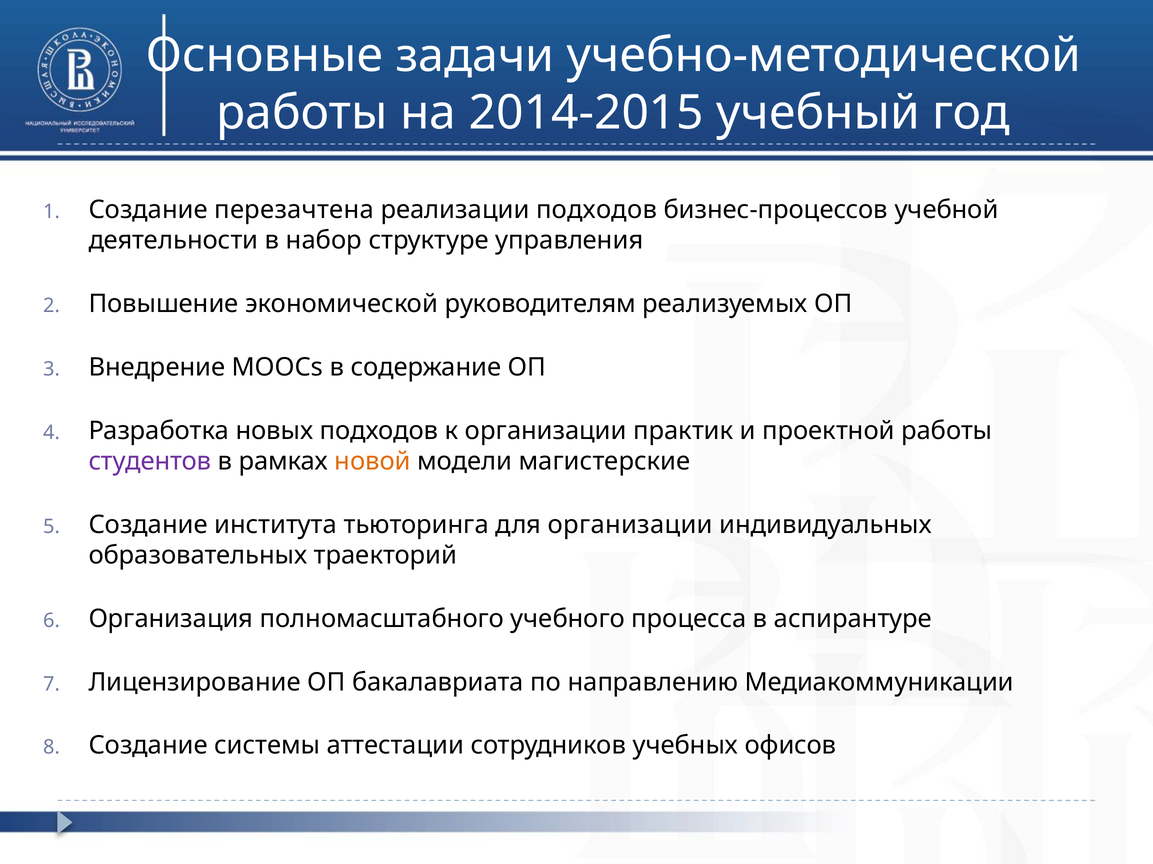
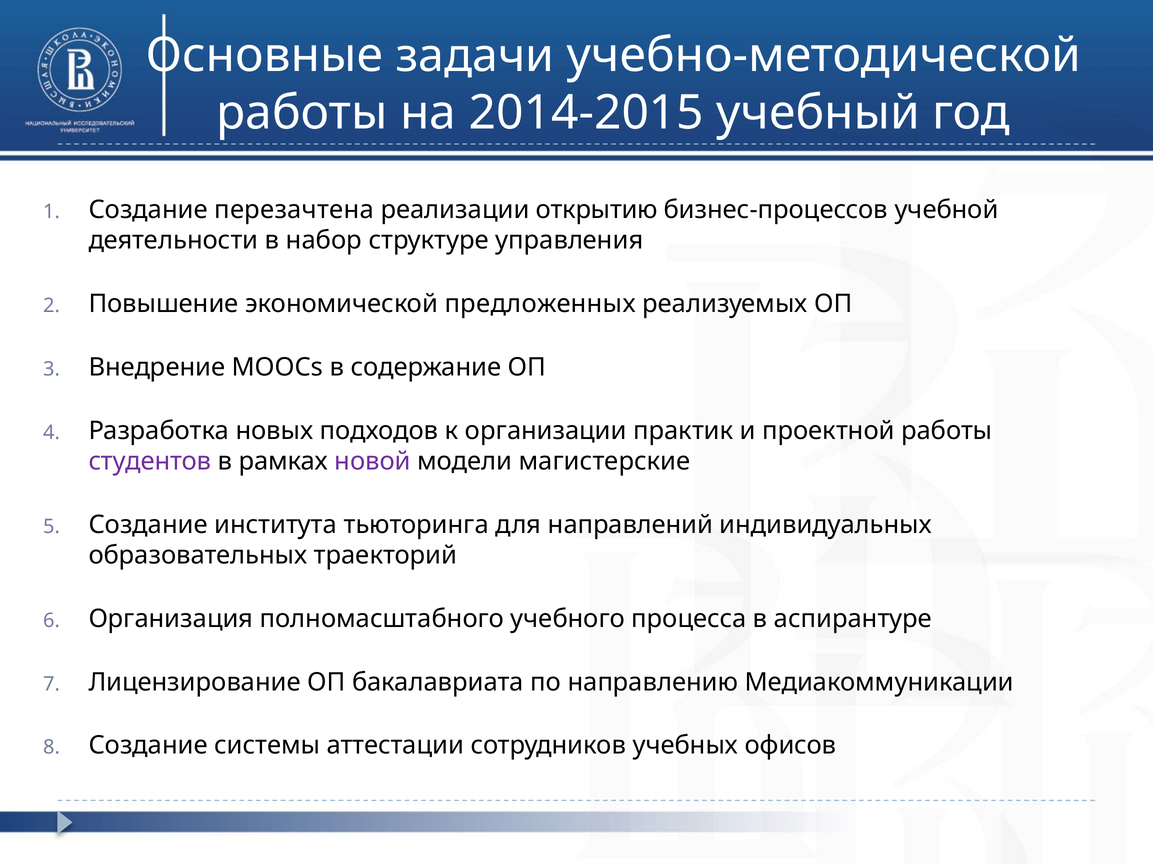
реализации подходов: подходов -> открытию (597, 210)
руководителям: руководителям -> предложенных (540, 304)
новой colour: orange -> purple (373, 462)
для организации: организации -> направлений (630, 525)
